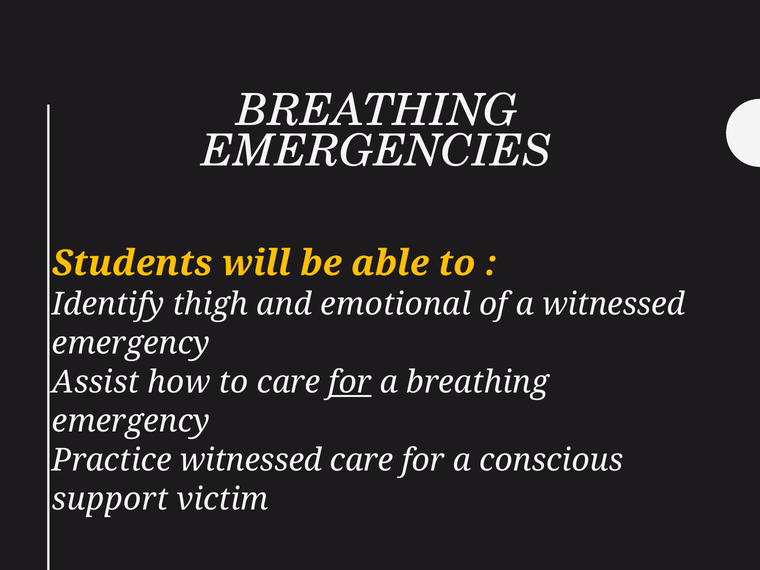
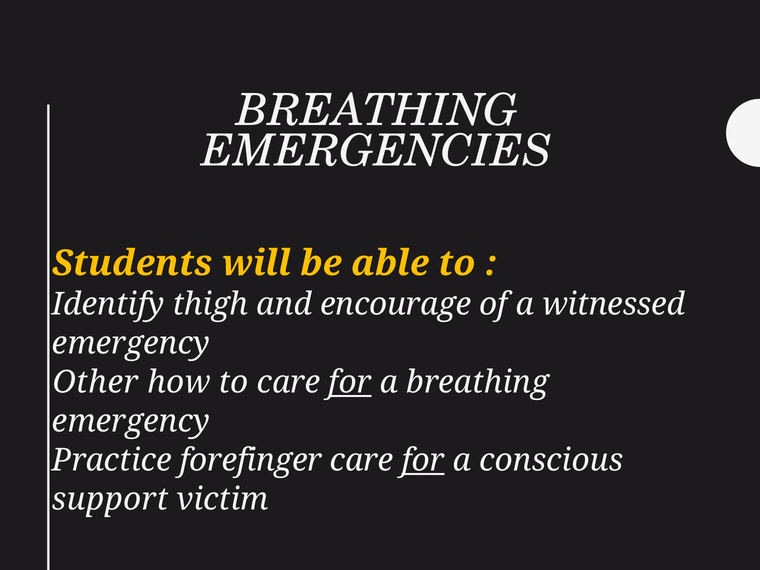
emotional: emotional -> encourage (396, 305)
Assist: Assist -> Other (95, 382)
Practice witnessed: witnessed -> forefinger (251, 460)
for underline: none -> present (423, 460)
